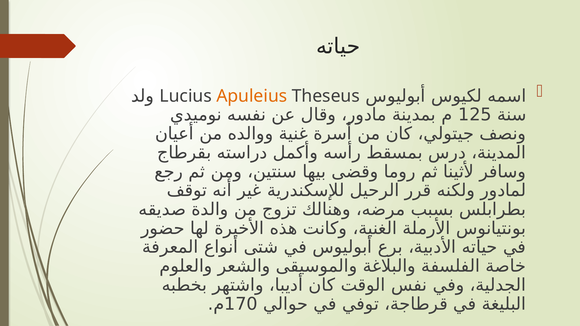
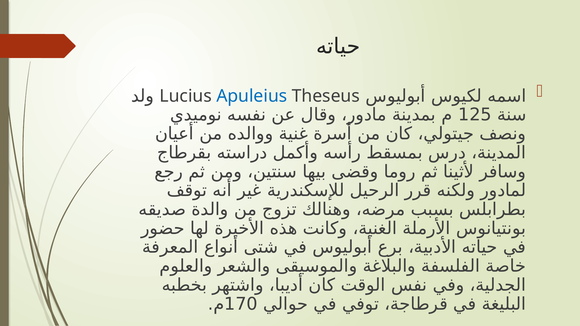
Apuleius colour: orange -> blue (252, 96)
